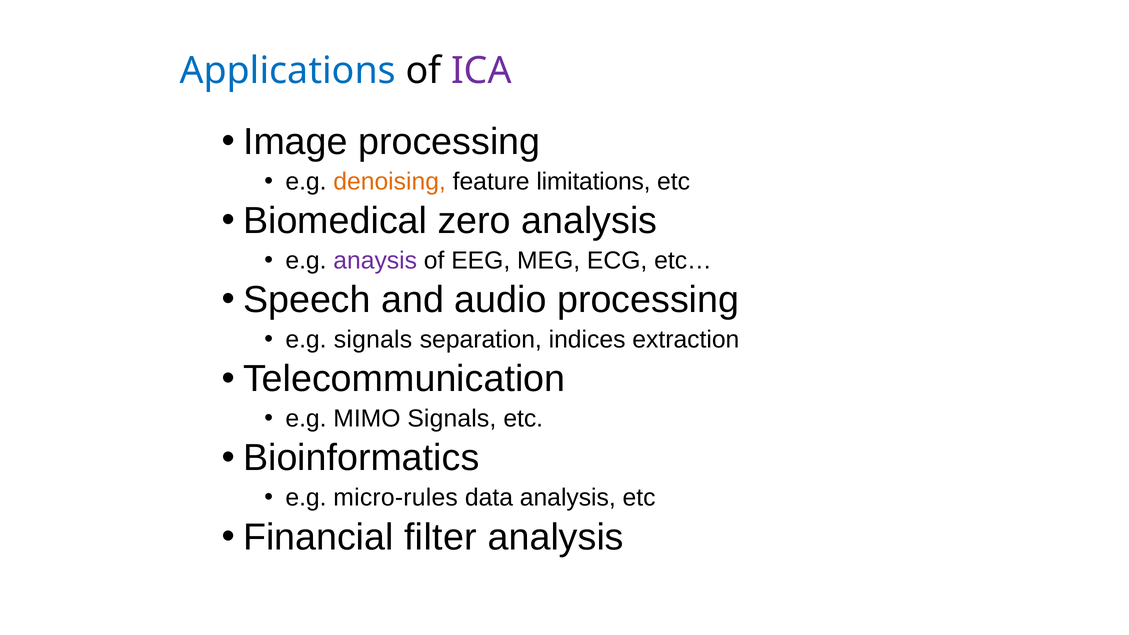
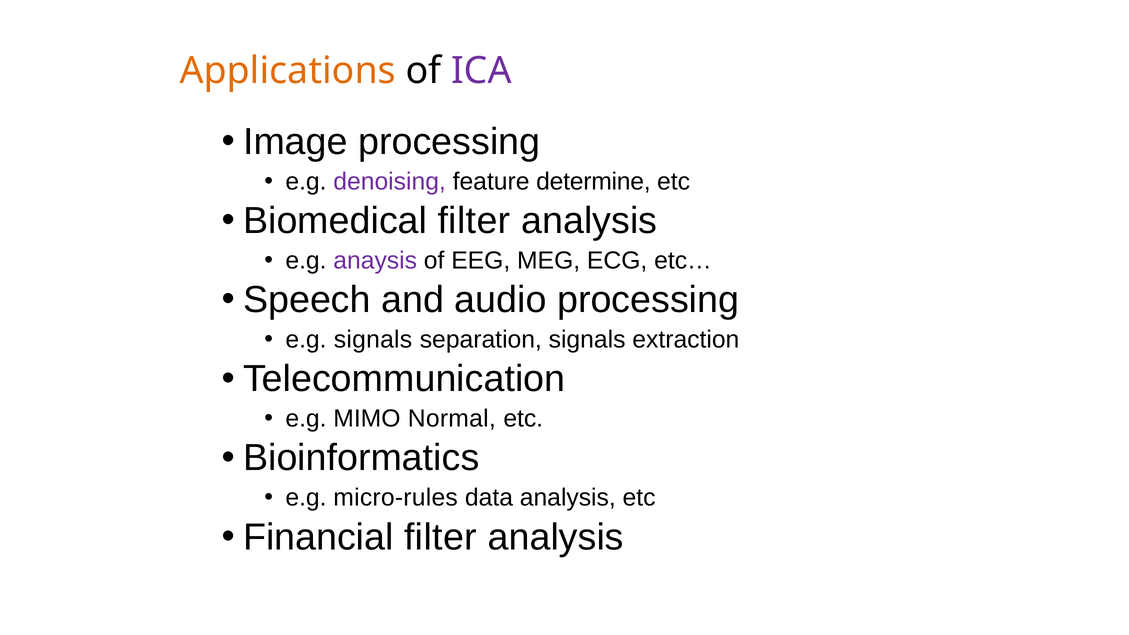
Applications colour: blue -> orange (288, 71)
denoising colour: orange -> purple (390, 181)
limitations: limitations -> determine (593, 181)
Biomedical zero: zero -> filter (474, 221)
separation indices: indices -> signals (587, 340)
MIMO Signals: Signals -> Normal (452, 419)
